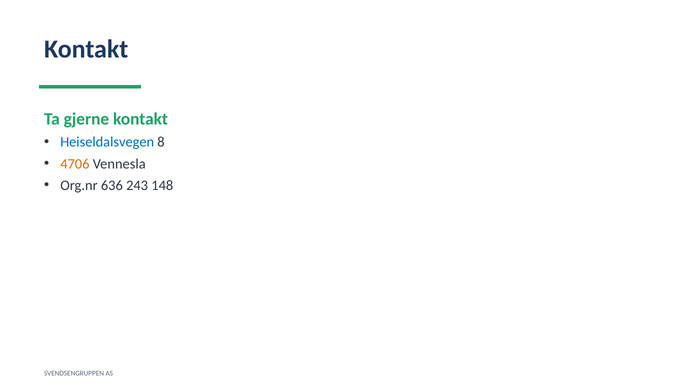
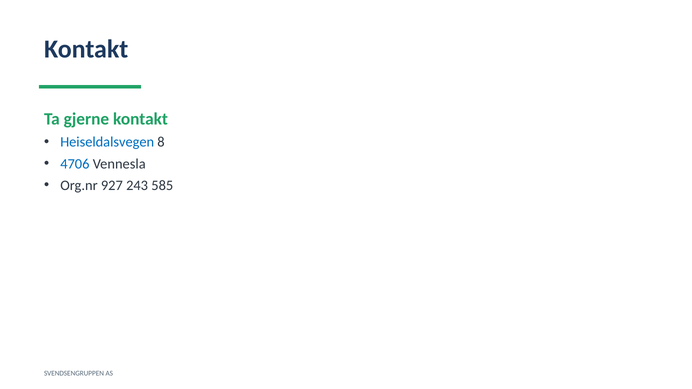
4706 colour: orange -> blue (75, 164)
636: 636 -> 927 (112, 186)
148: 148 -> 585 (162, 186)
